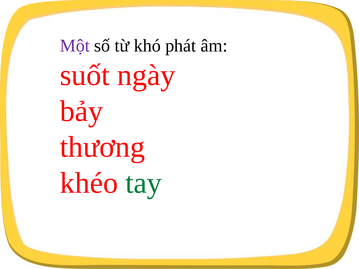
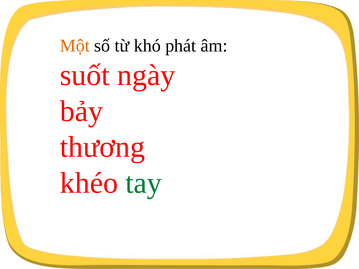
Một colour: purple -> orange (75, 46)
